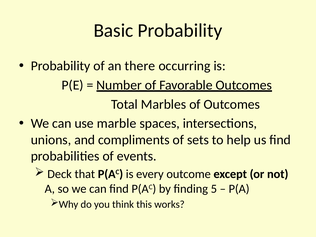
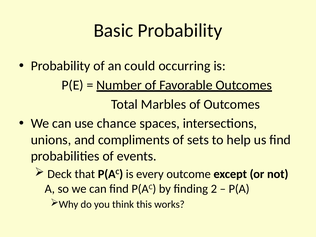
there: there -> could (140, 66)
marble: marble -> chance (117, 123)
5: 5 -> 2 (214, 189)
